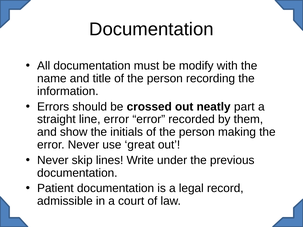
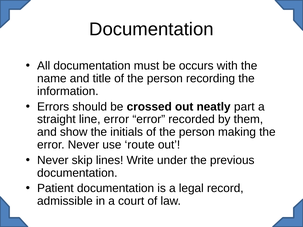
modify: modify -> occurs (196, 66)
great: great -> route (140, 145)
